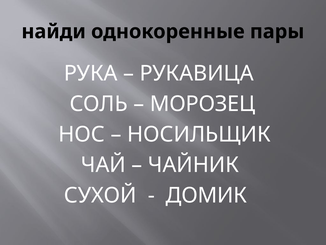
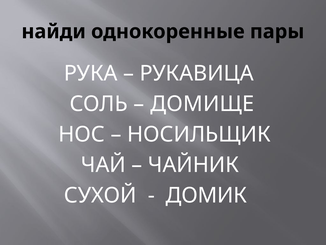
МОРОЗЕЦ: МОРОЗЕЦ -> ДОМИЩЕ (202, 104)
